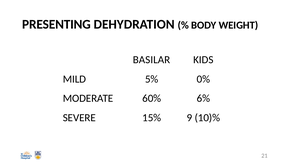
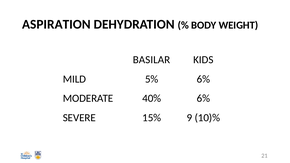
PRESENTING: PRESENTING -> ASPIRATION (56, 24)
5% 0%: 0% -> 6% (203, 79)
60%: 60% -> 40% (152, 98)
